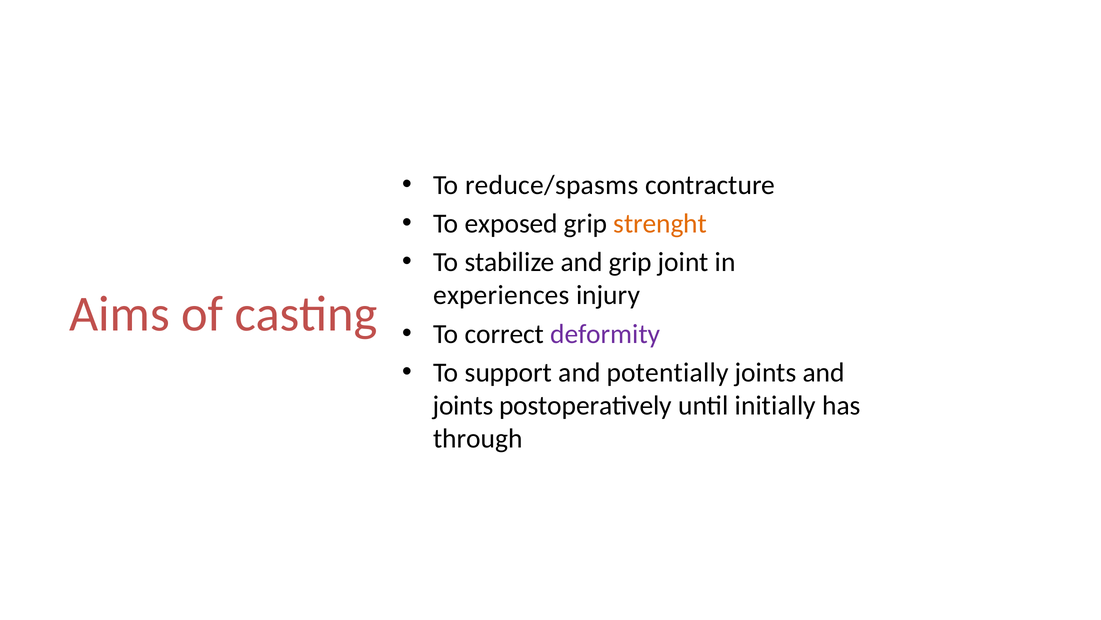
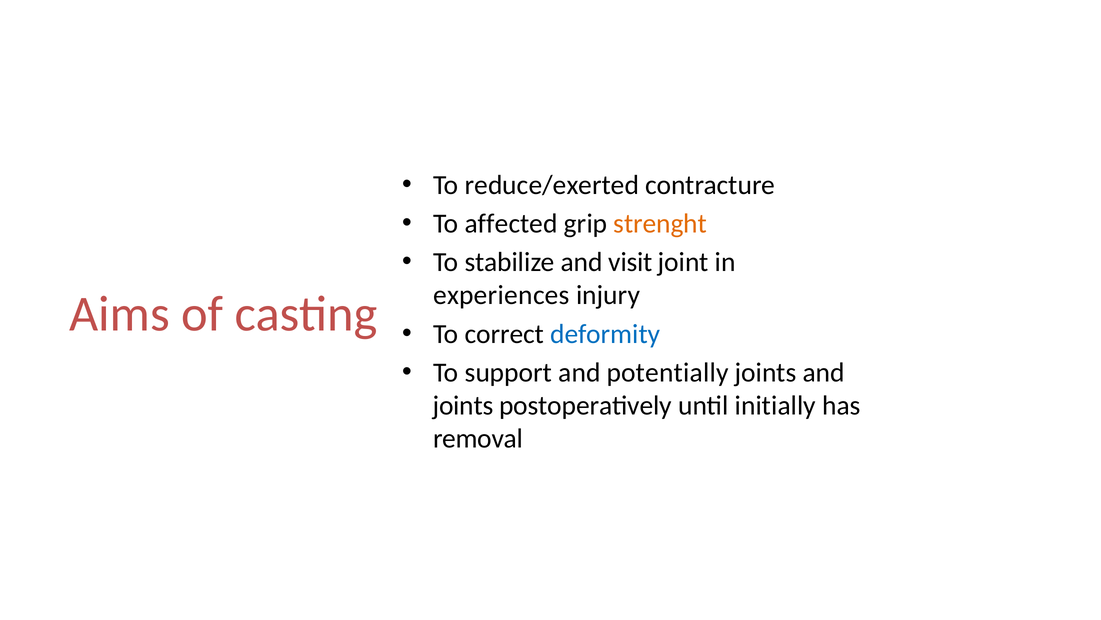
reduce/spasms: reduce/spasms -> reduce/exerted (552, 185)
exposed: exposed -> affected (511, 223)
and grip: grip -> visit (630, 262)
deformity colour: purple -> blue (605, 334)
through: through -> removal (478, 438)
